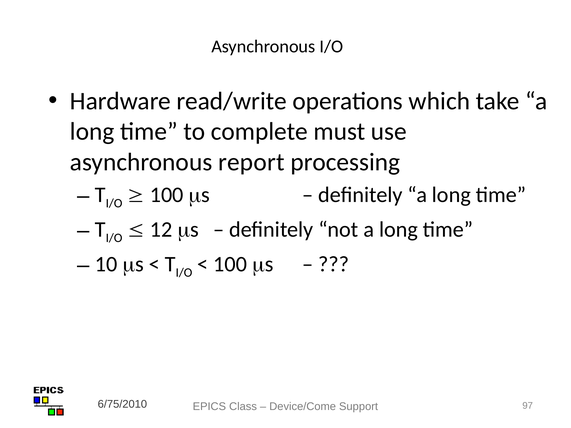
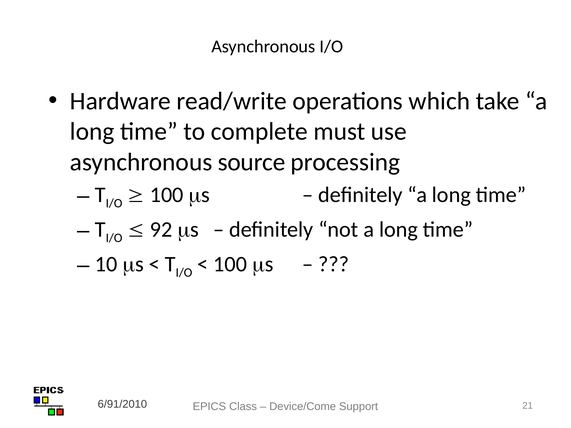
report: report -> source (252, 162)
12: 12 -> 92 (161, 230)
6/75/2010: 6/75/2010 -> 6/91/2010 (122, 404)
97: 97 -> 21 (528, 406)
